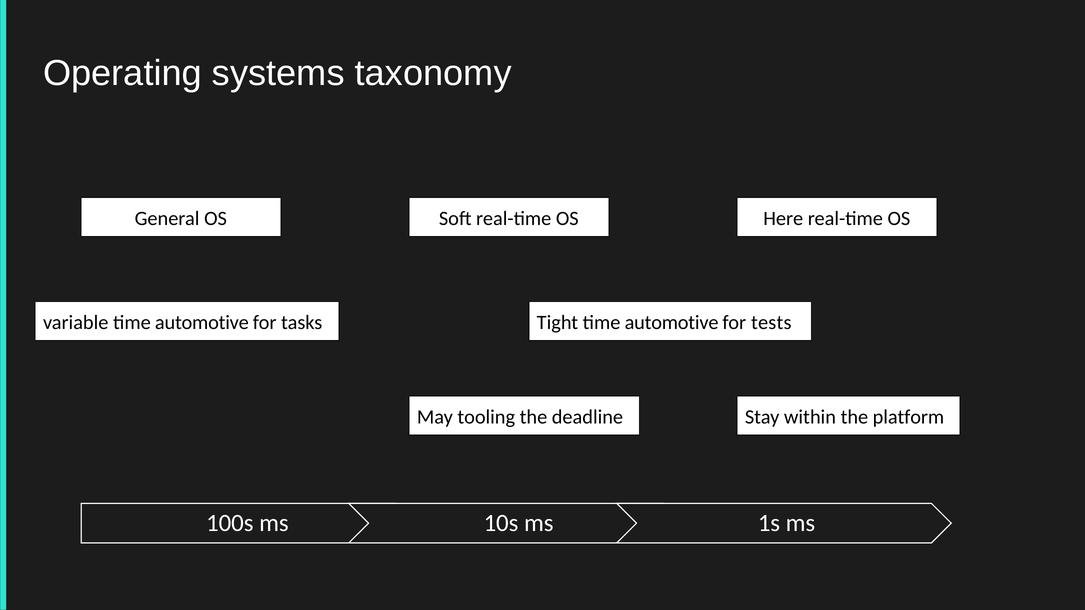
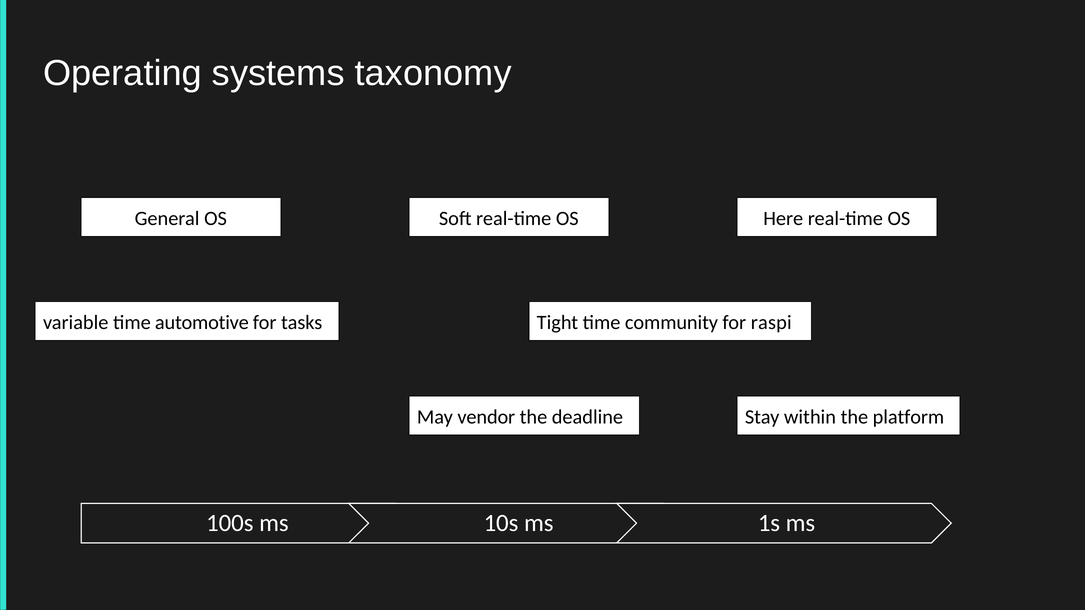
Tight time automotive: automotive -> community (672, 323)
tests: tests -> raspi (771, 323)
tooling: tooling -> vendor (486, 417)
